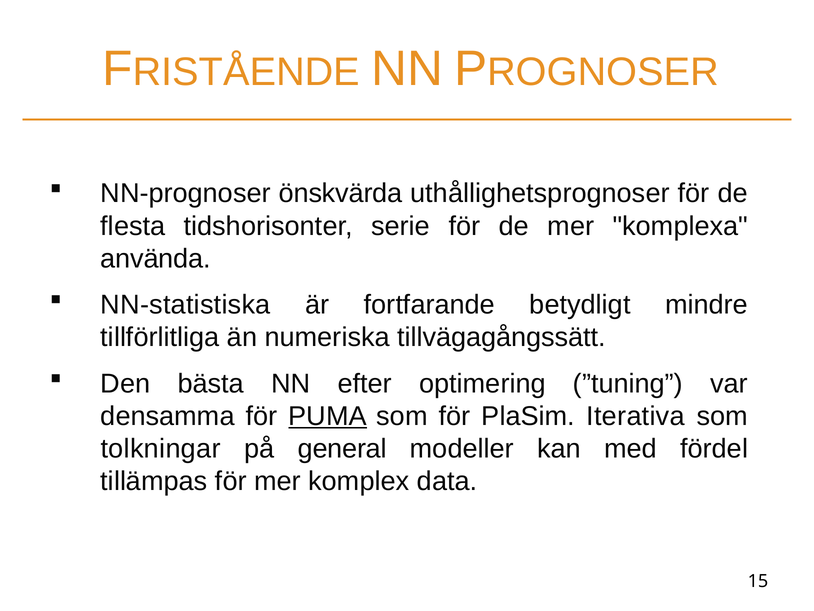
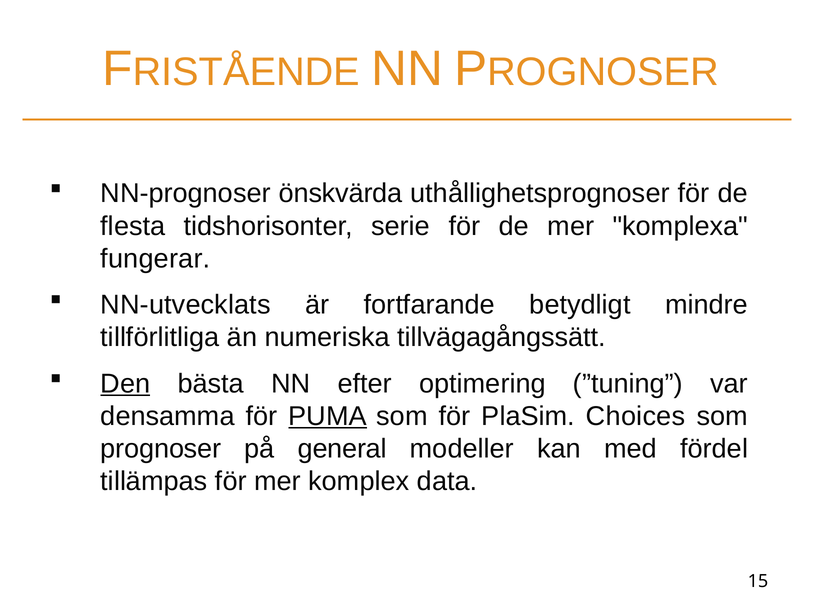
använda: använda -> fungerar (155, 258)
NN-statistiska: NN-statistiska -> NN-utvecklats (186, 305)
Den underline: none -> present (125, 383)
Iterativa: Iterativa -> Choices (636, 416)
tolkningar: tolkningar -> prognoser (161, 448)
